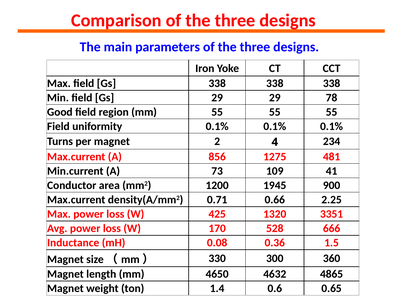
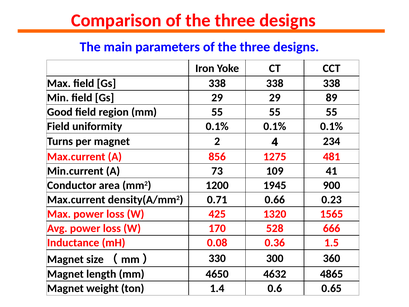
78: 78 -> 89 (332, 98)
2.25: 2.25 -> 0.23 (332, 200)
3351: 3351 -> 1565 (332, 214)
